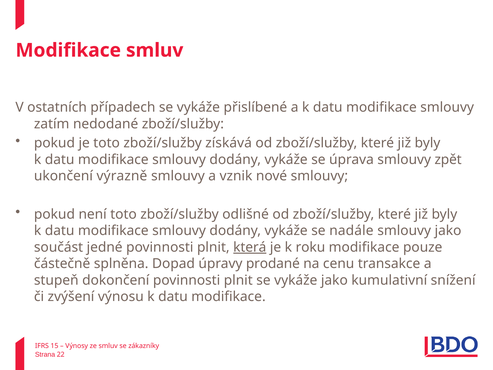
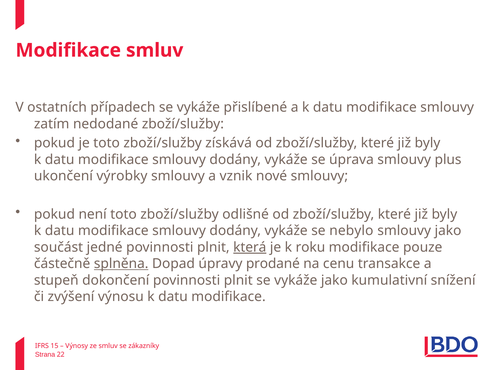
zpět: zpět -> plus (448, 159)
výrazně: výrazně -> výrobky (122, 176)
nadále: nadále -> nebylo (351, 231)
splněna underline: none -> present (121, 264)
